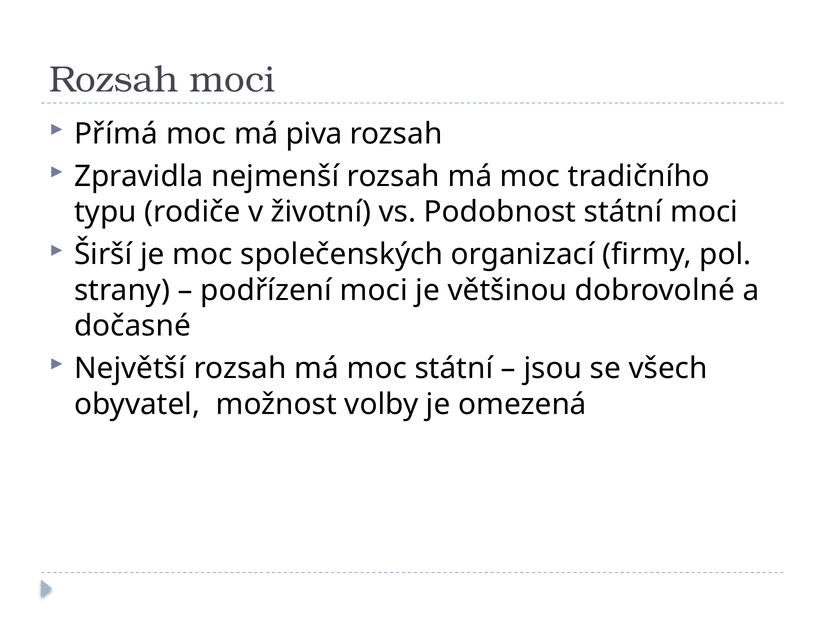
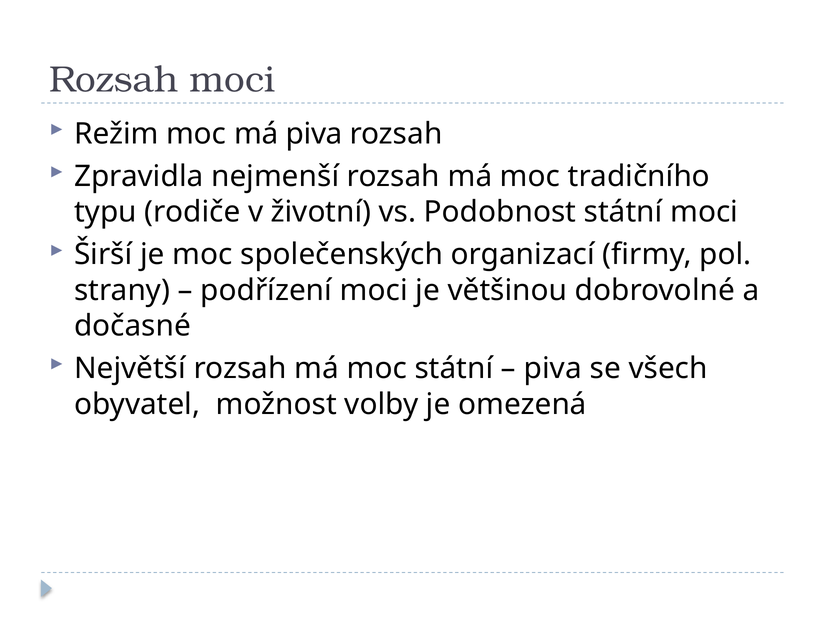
Přímá: Přímá -> Režim (116, 134)
jsou: jsou -> piva (553, 369)
